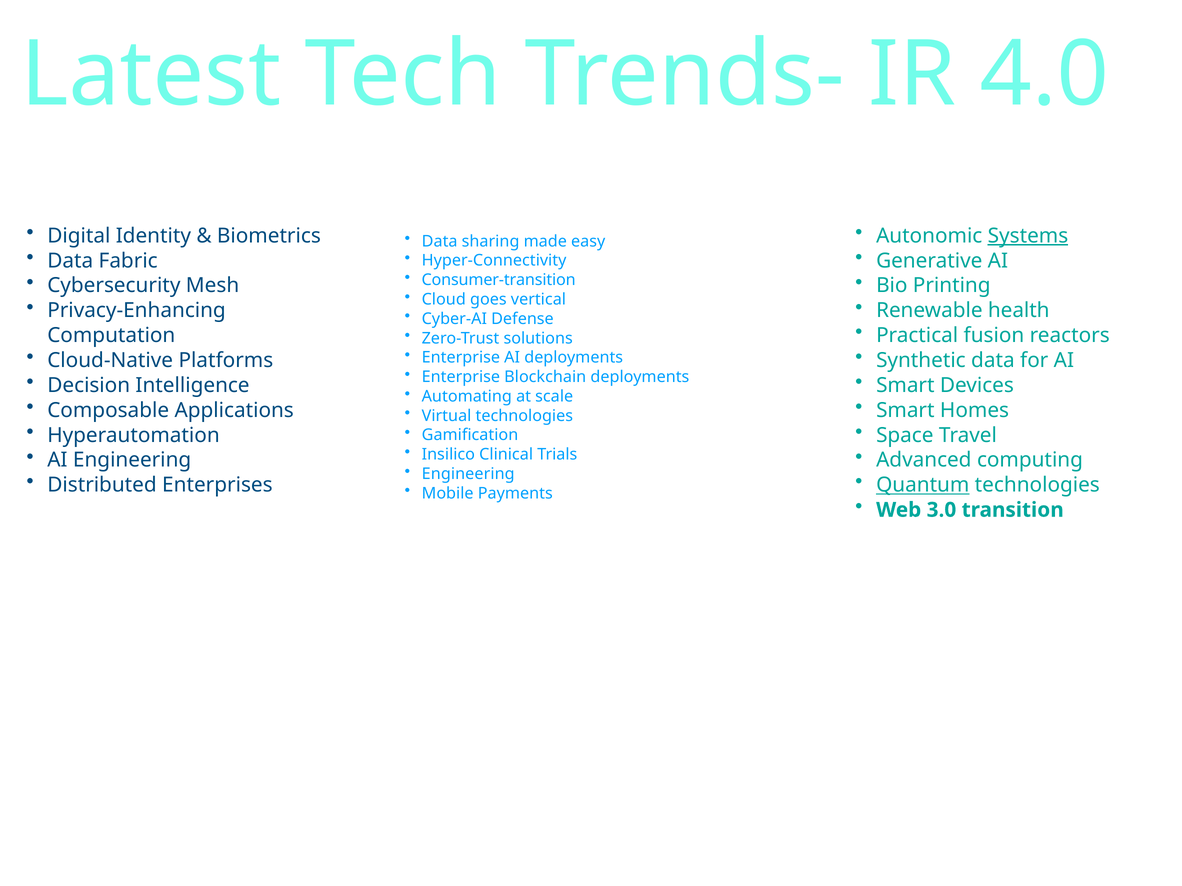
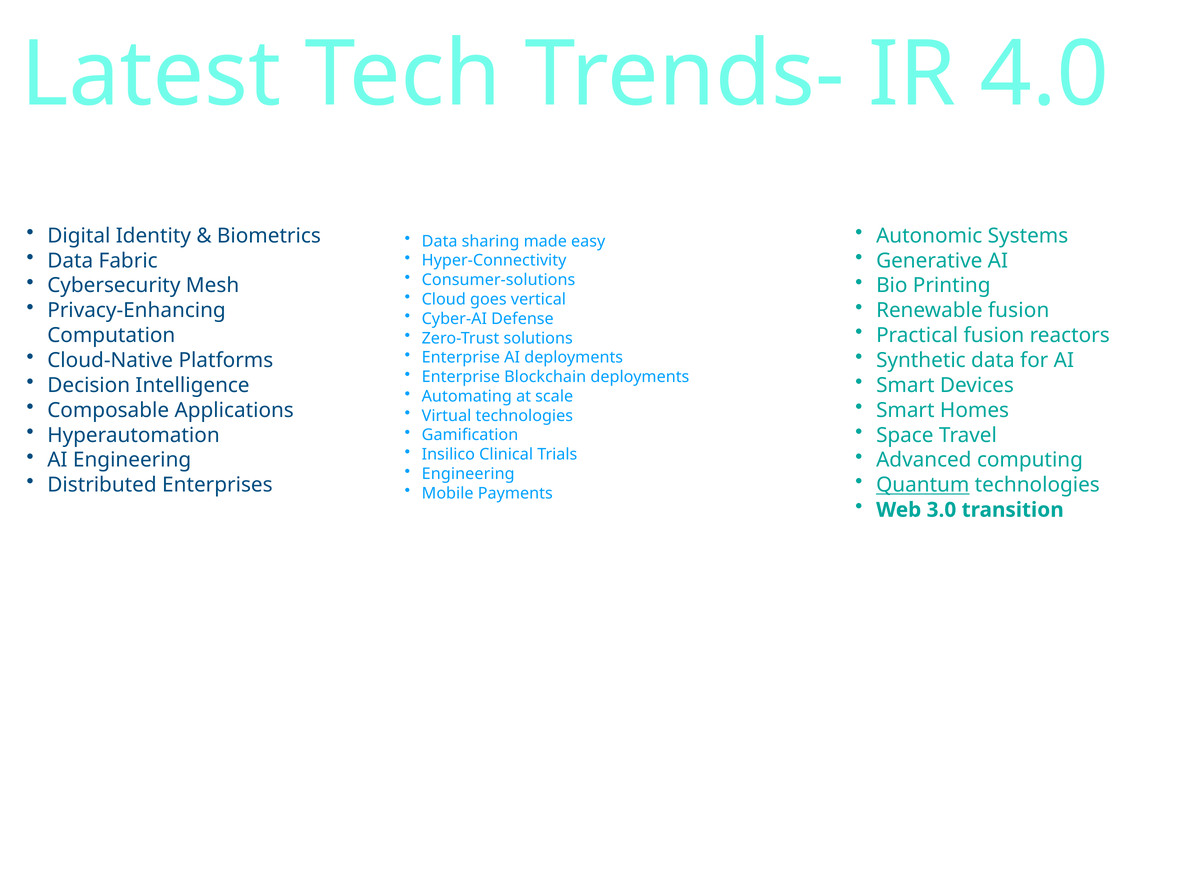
Systems underline: present -> none (1028, 236)
Consumer-transition: Consumer-transition -> Consumer-solutions (499, 280)
Renewable health: health -> fusion (1019, 311)
